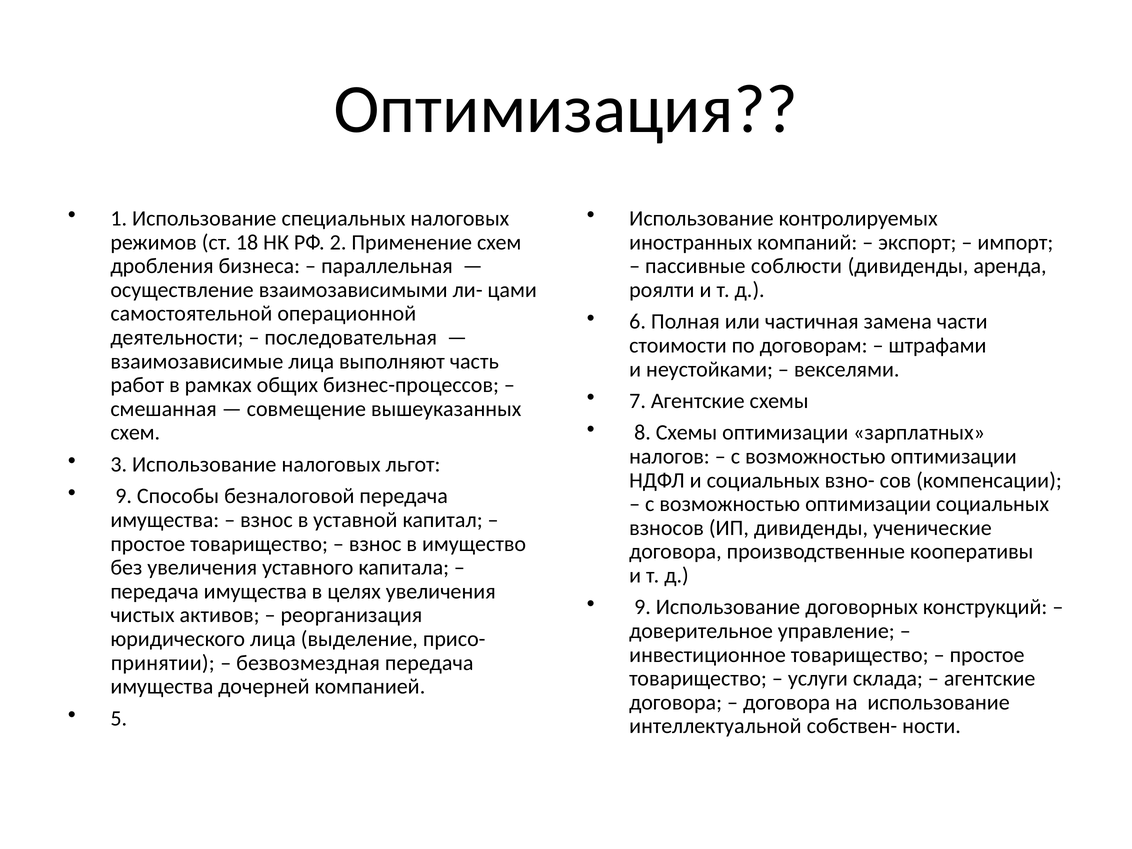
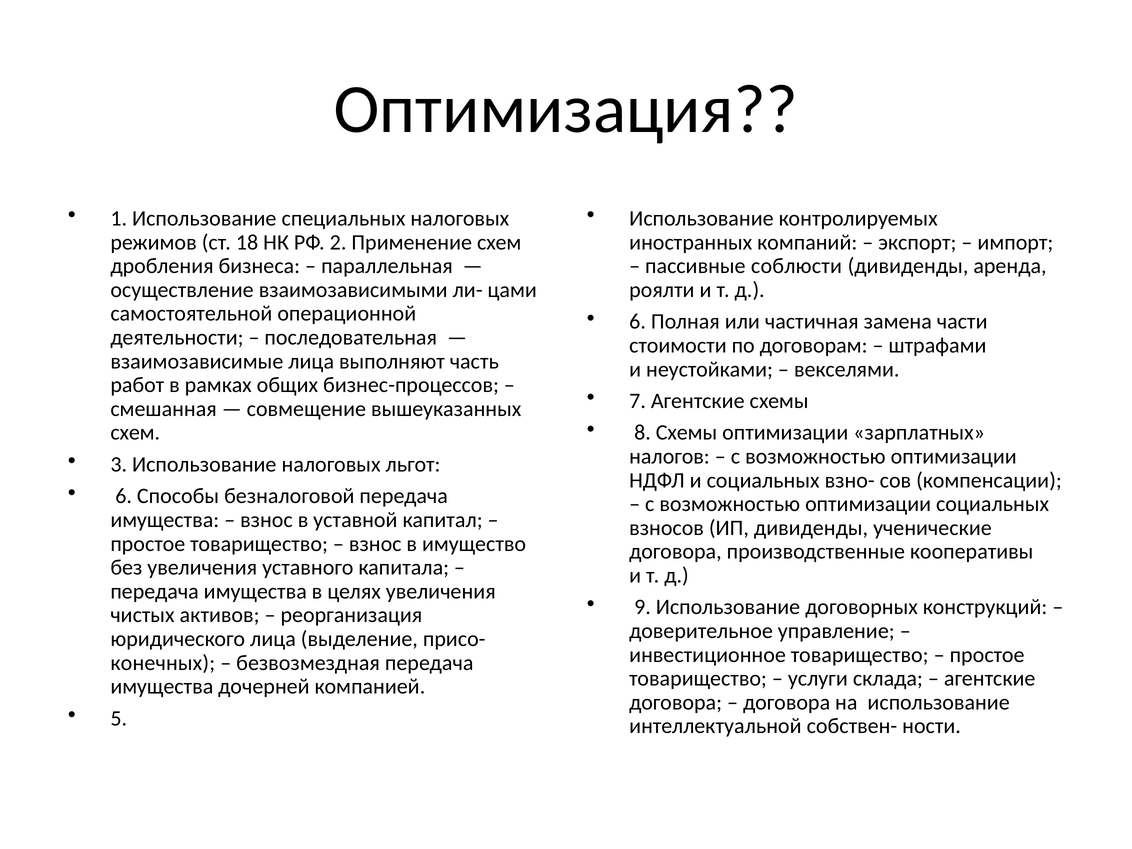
9: 9 -> 6 (124, 496)
принятии: принятии -> конечных (163, 663)
